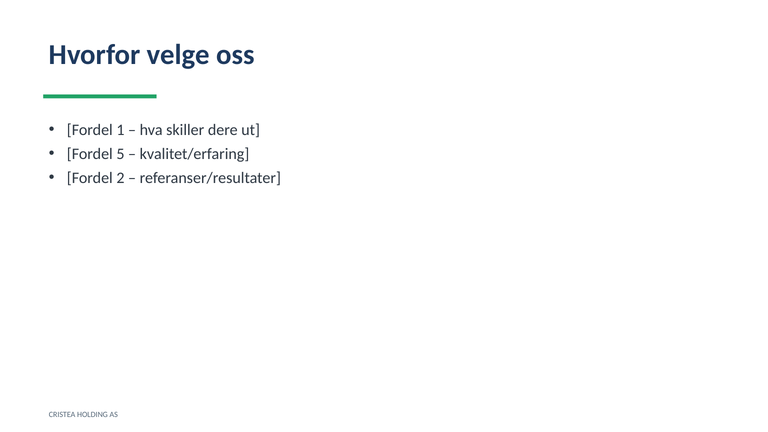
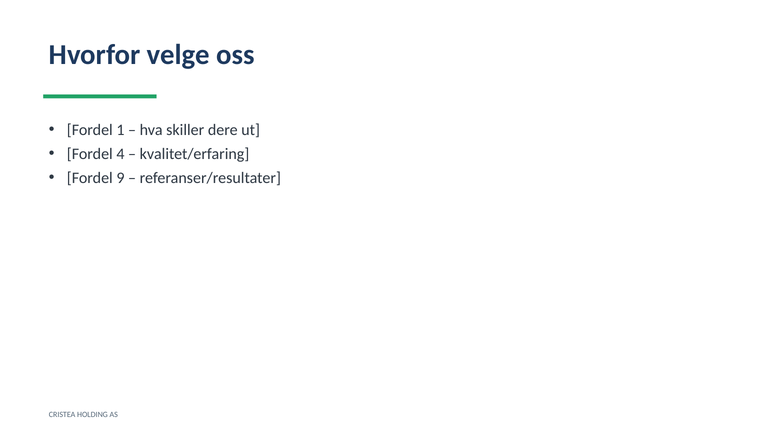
5: 5 -> 4 (120, 154)
2: 2 -> 9 (120, 178)
